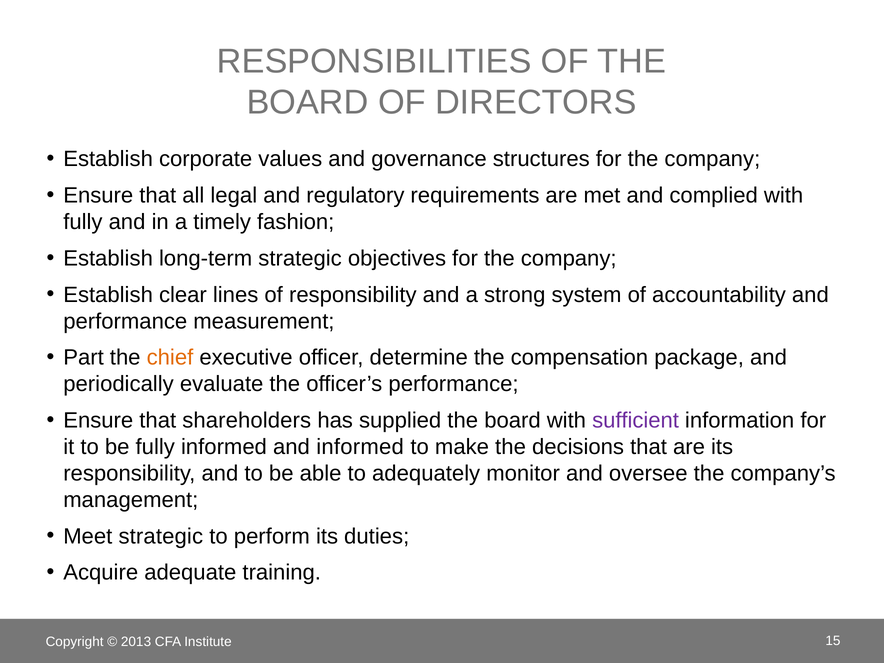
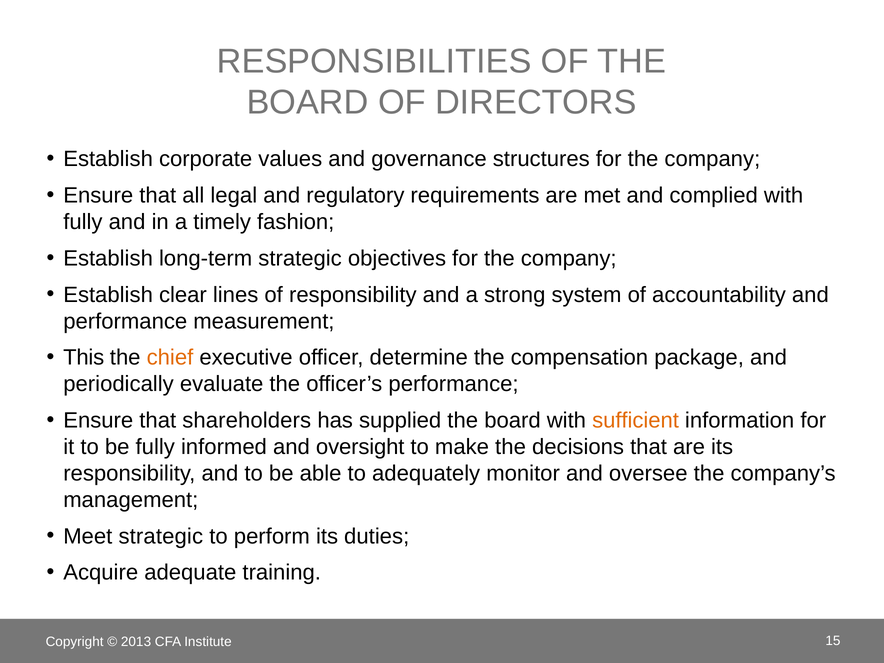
Part: Part -> This (84, 358)
sufficient colour: purple -> orange (636, 420)
and informed: informed -> oversight (360, 447)
